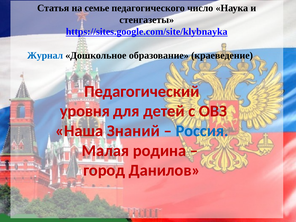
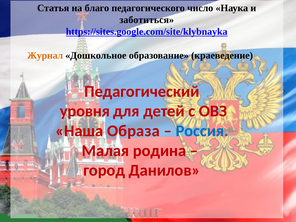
семье: семье -> благо (97, 8)
стенгазеты: стенгазеты -> заботиться (147, 20)
Журнал colour: blue -> orange (45, 55)
Знаний: Знаний -> Образа (133, 131)
